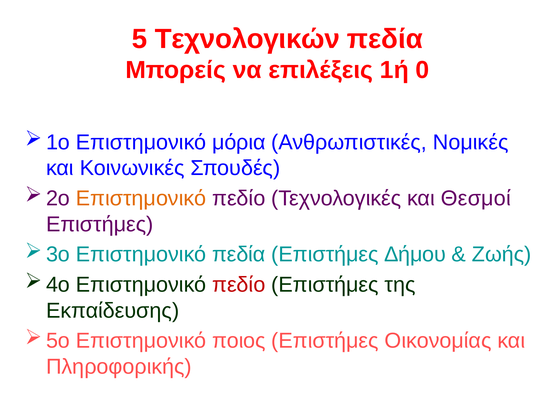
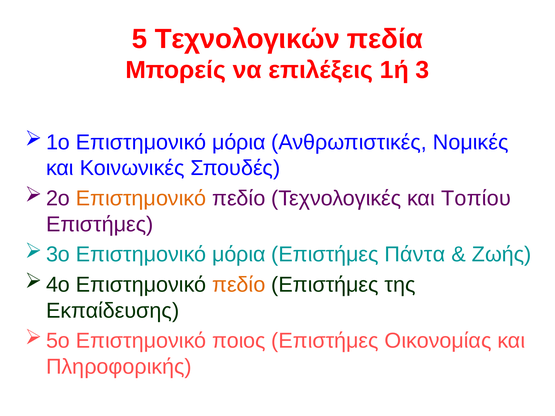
0: 0 -> 3 (422, 70)
Θεσμοί: Θεσμοί -> Τοπίου (476, 198)
πεδία: πεδία -> μόρια (239, 255)
Δήμου: Δήμου -> Πάντα (415, 255)
πεδίο colour: red -> orange (239, 285)
